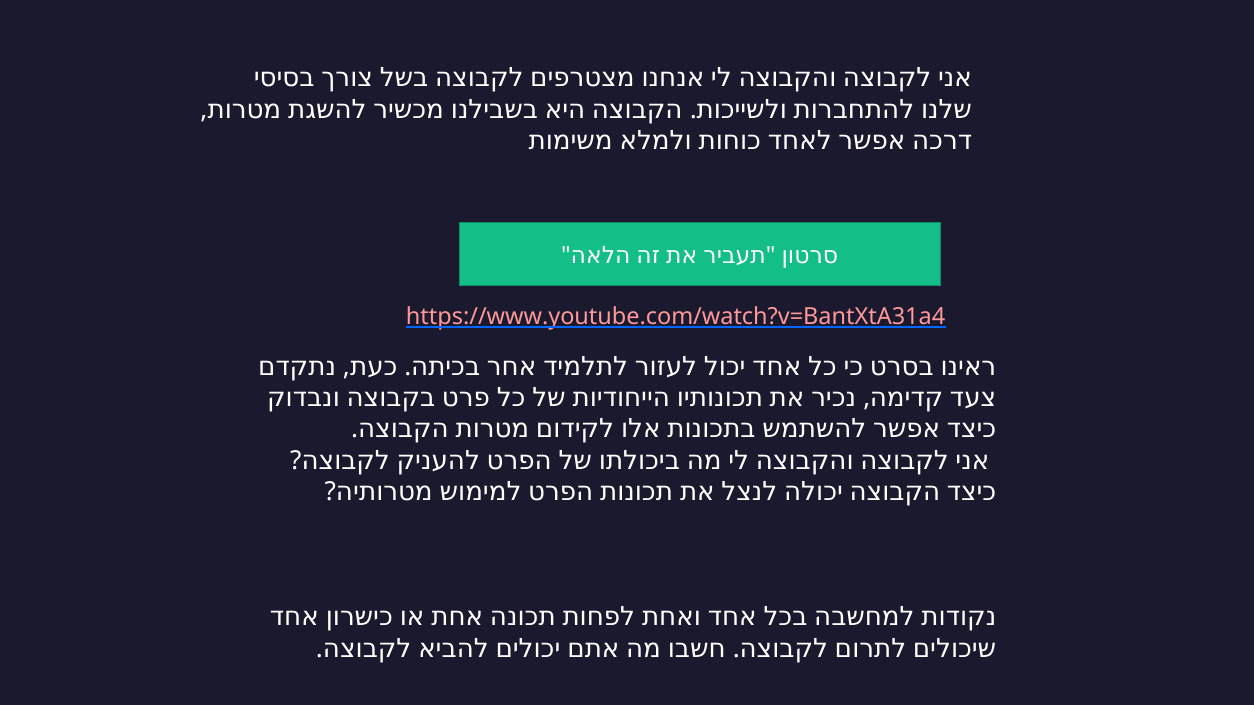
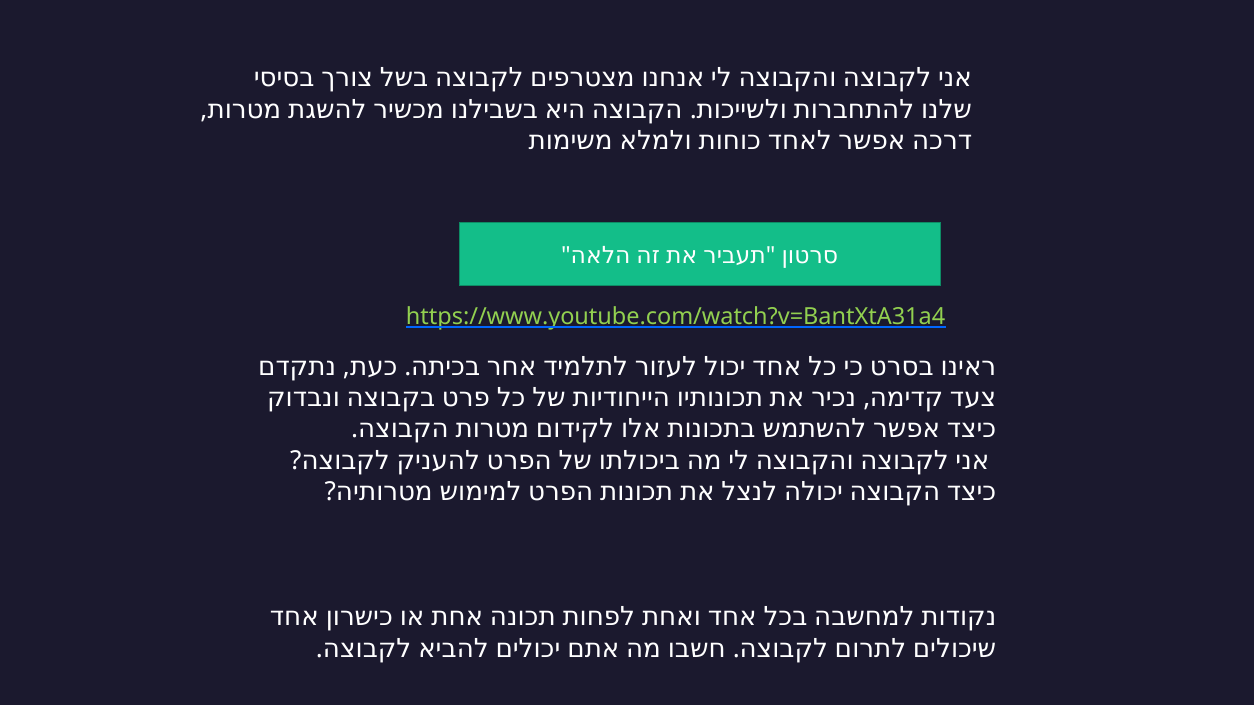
https://www.youtube.com/watch?v=BantXtA31a4 colour: pink -> light green (676, 317)
